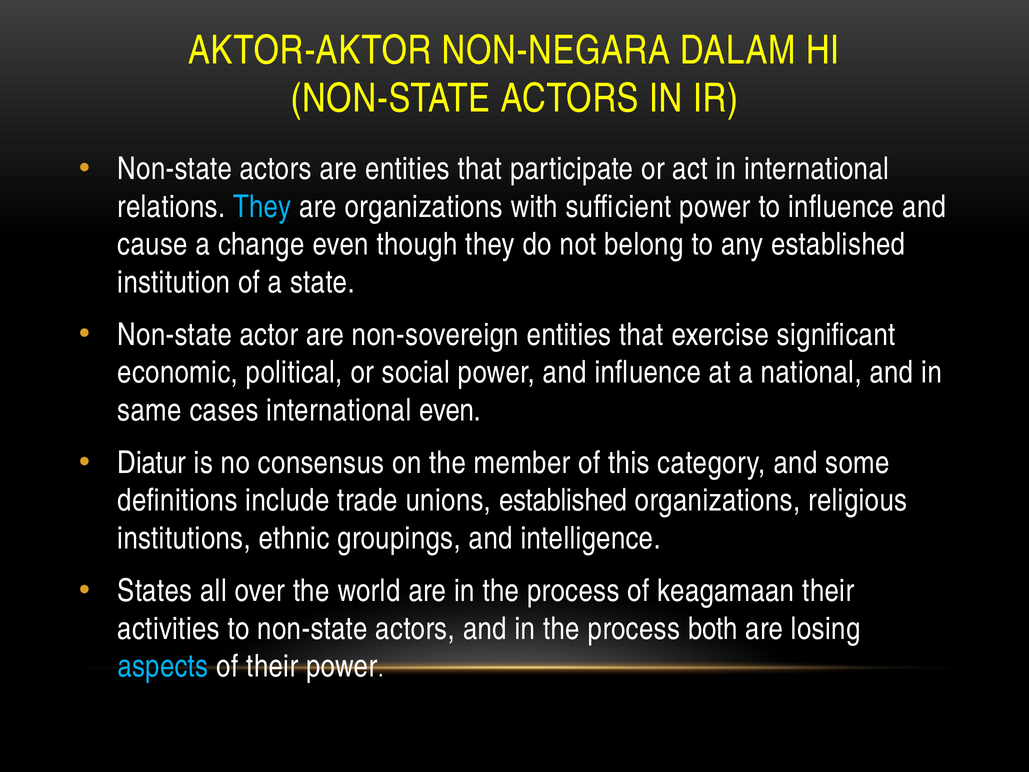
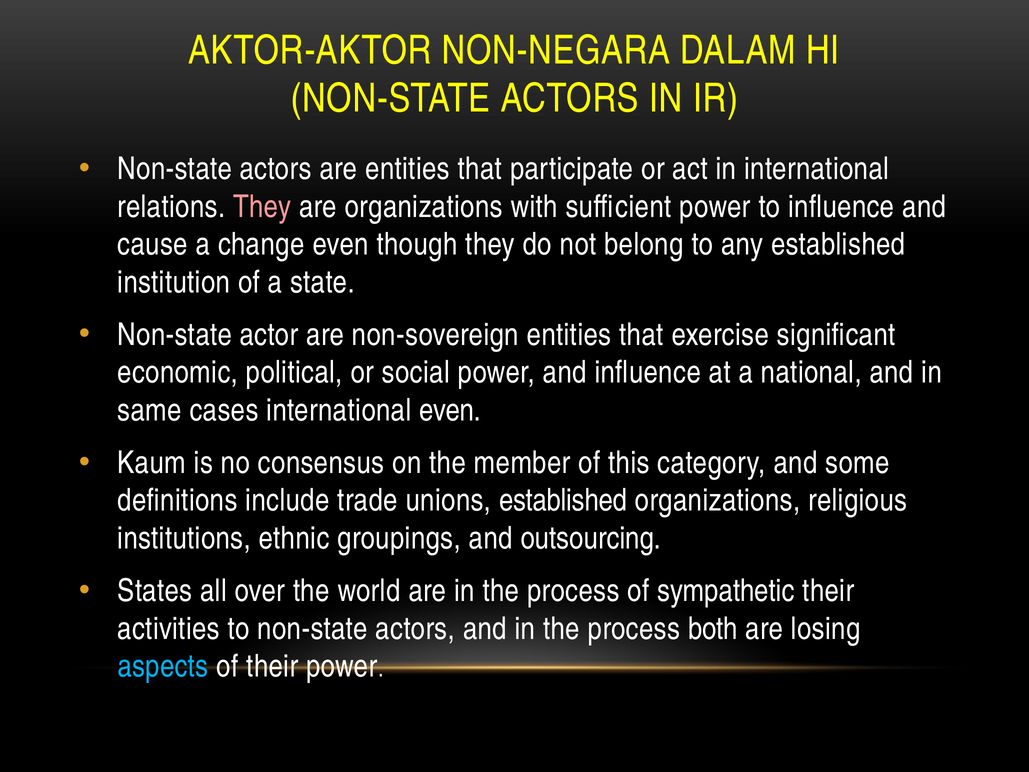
They colour: light blue -> pink (262, 207)
Diatur: Diatur -> Kaum (152, 463)
intelligence: intelligence -> outsourcing (591, 538)
keagamaan: keagamaan -> sympathetic (726, 591)
